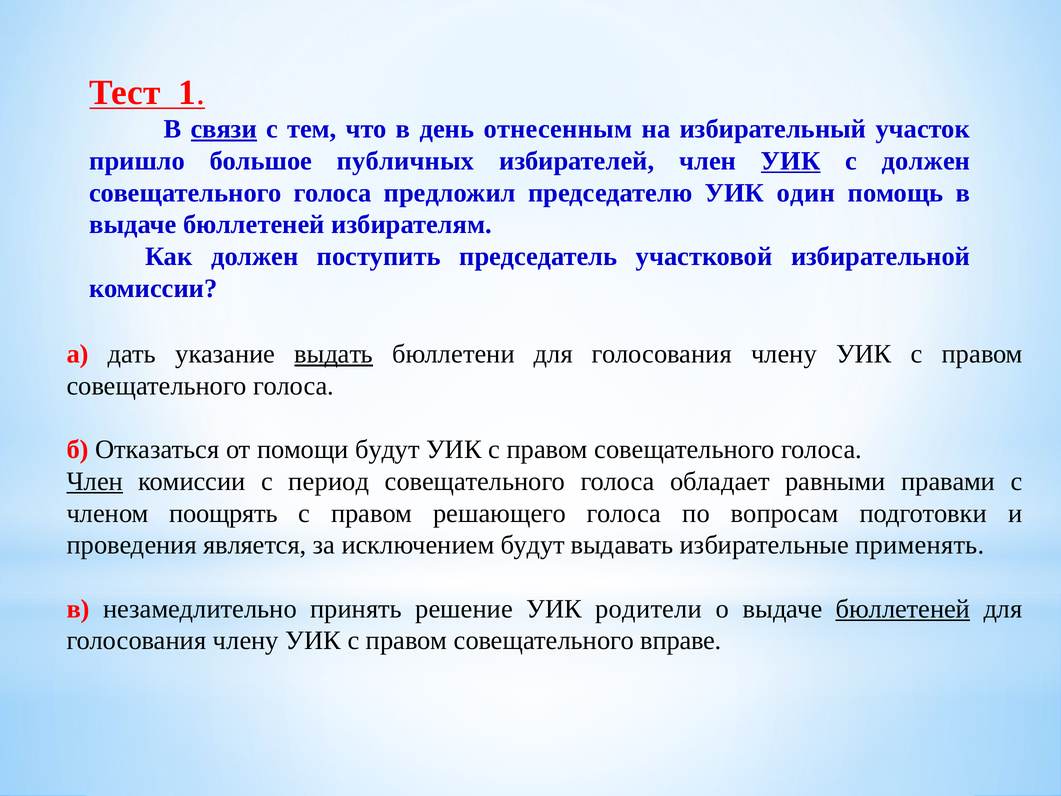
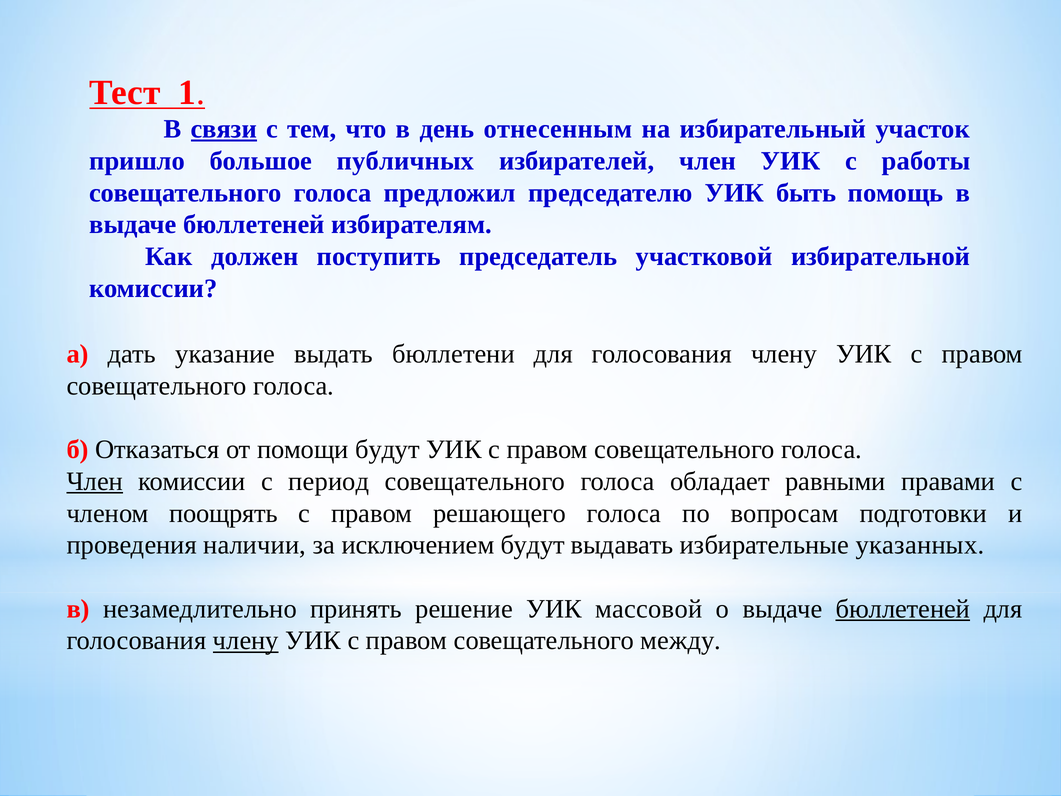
УИК underline: present -> none (791, 161)
с должен: должен -> работы (926, 161)
один: один -> быть (806, 193)
выдать underline: present -> none (334, 354)
является: является -> наличии (255, 545)
применять: применять -> указанных (920, 545)
родители: родители -> массовой (649, 609)
члену underline: none -> present (246, 640)
вправе: вправе -> между (681, 640)
